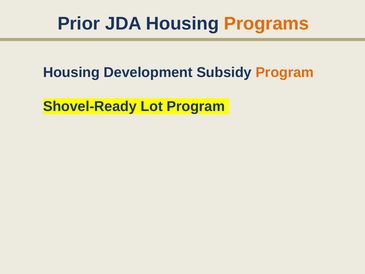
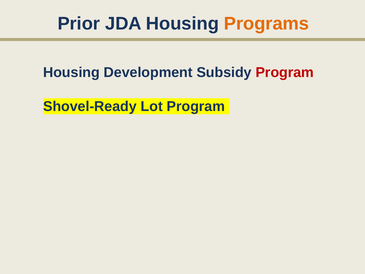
Program colour: orange -> red (285, 72)
